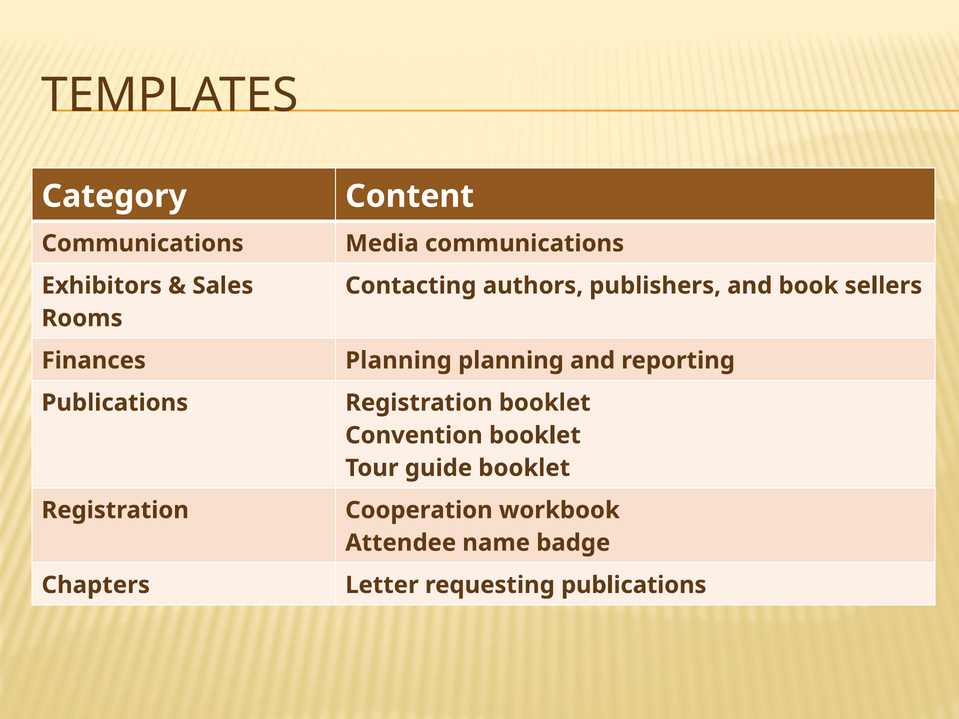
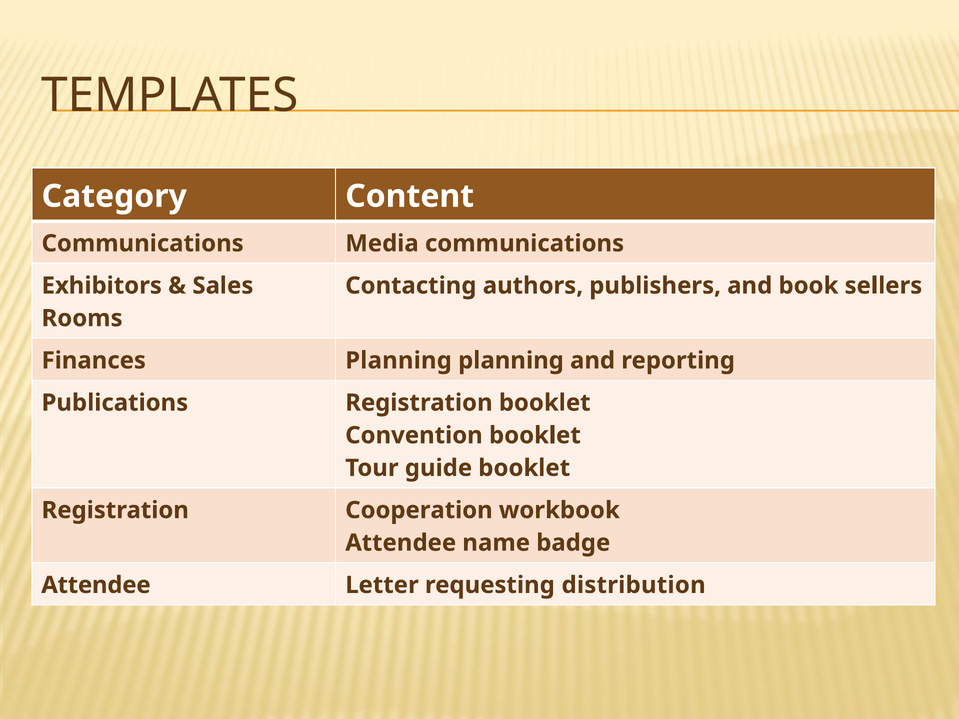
Chapters: Chapters -> Attendee (96, 585)
requesting publications: publications -> distribution (634, 585)
